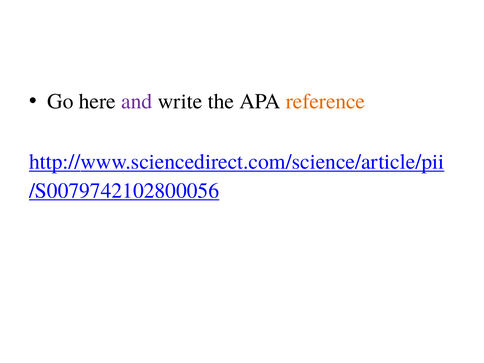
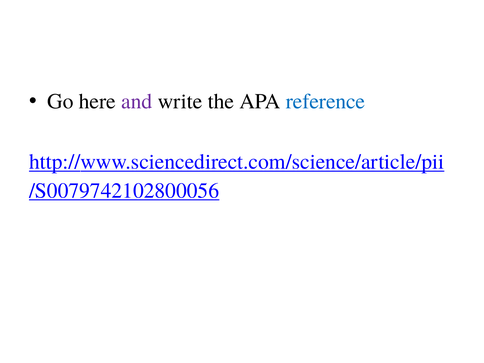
reference colour: orange -> blue (326, 102)
